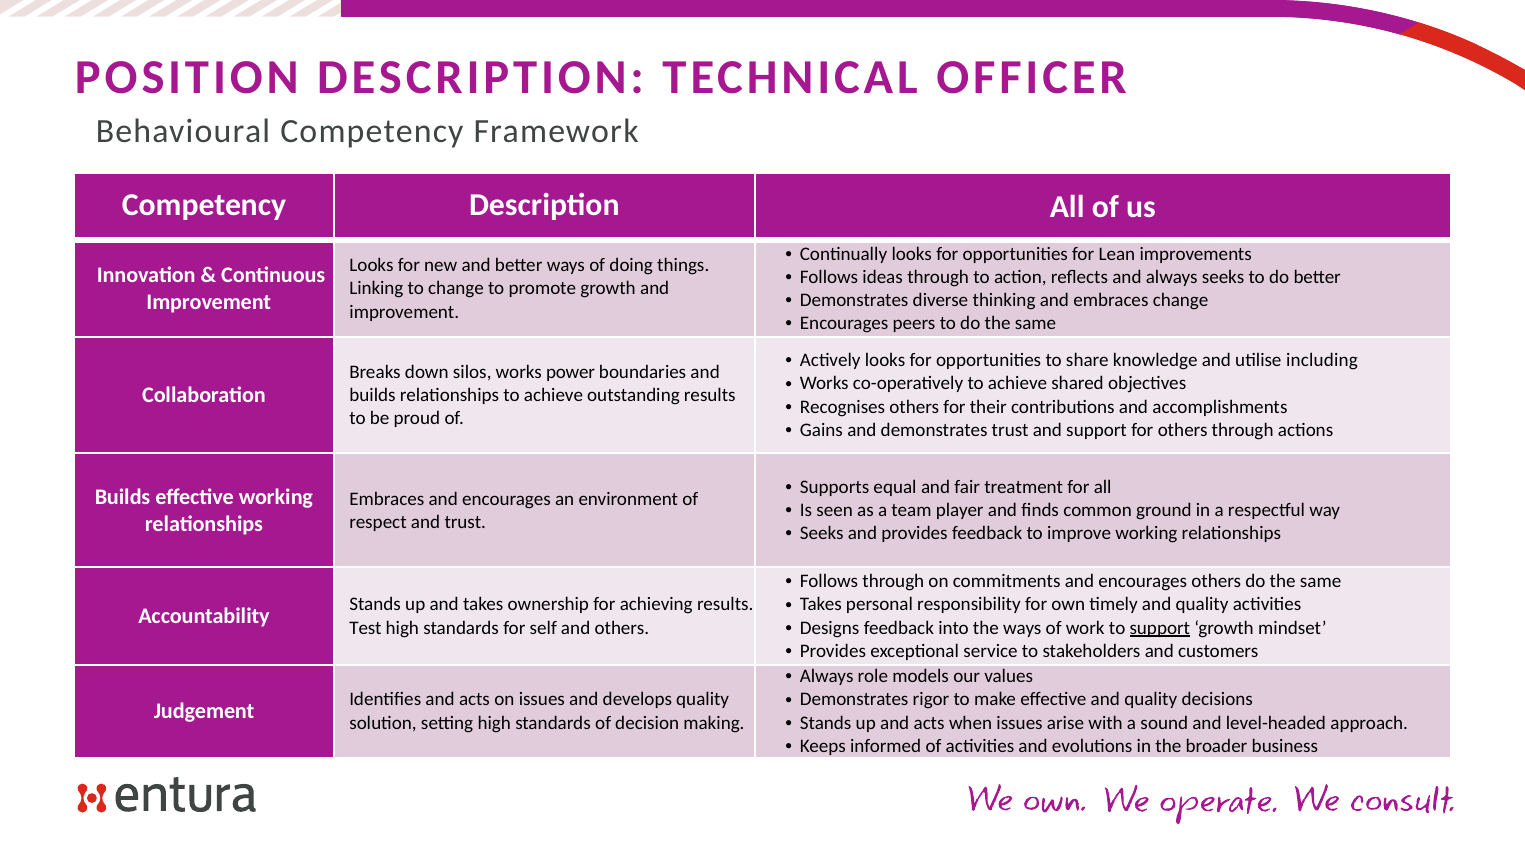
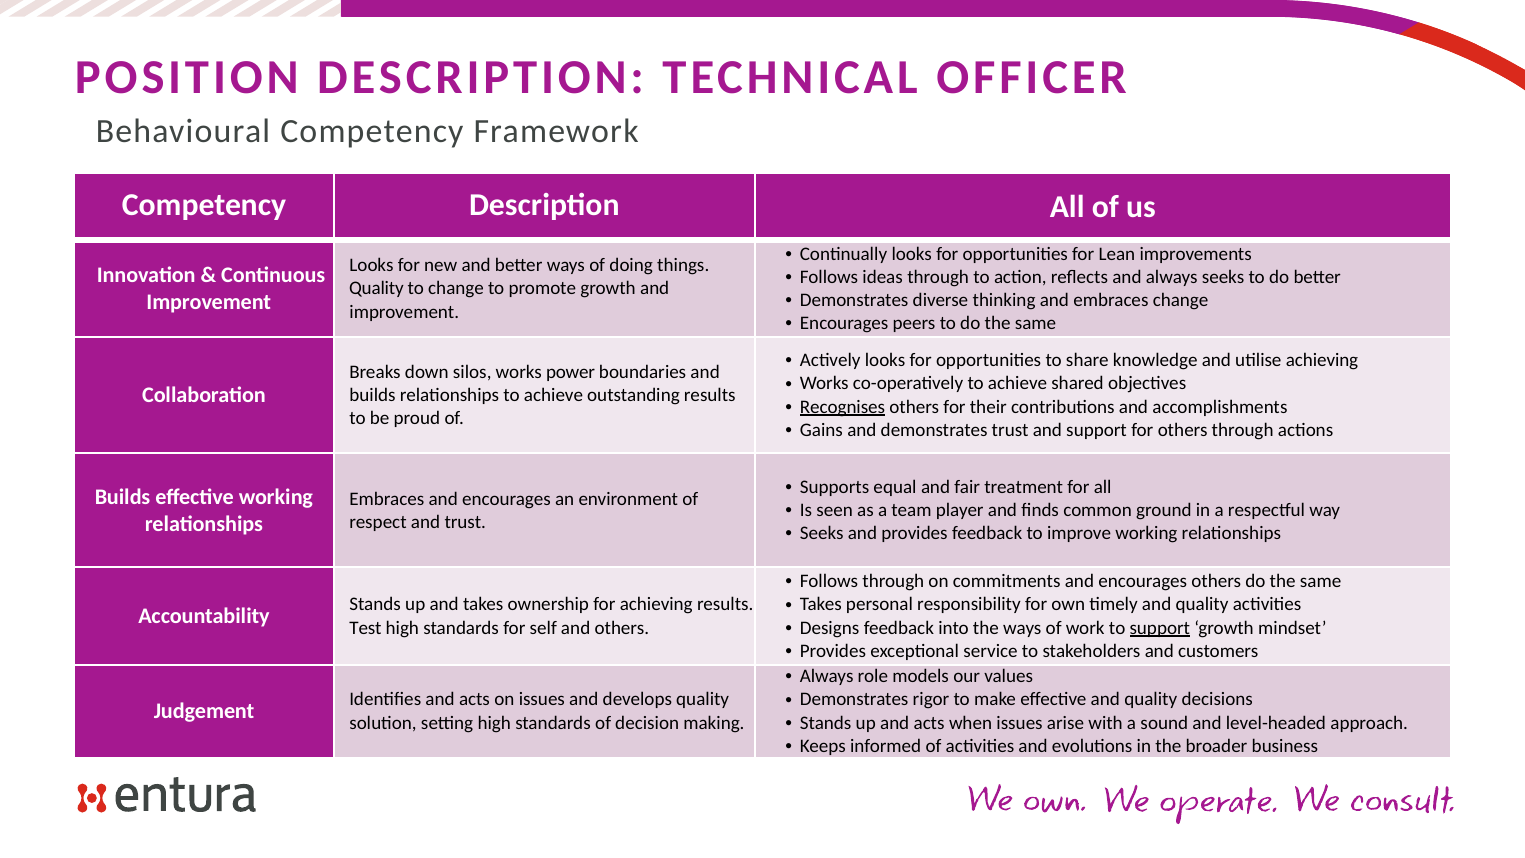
Linking: Linking -> Quality (376, 289)
utilise including: including -> achieving (1322, 360)
Recognises underline: none -> present (843, 407)
